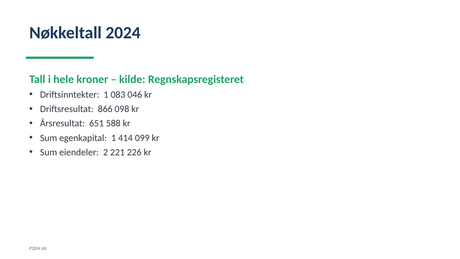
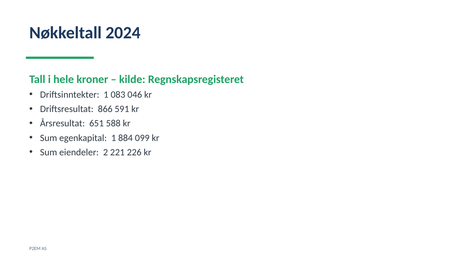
098: 098 -> 591 (122, 109)
414: 414 -> 884 (125, 138)
